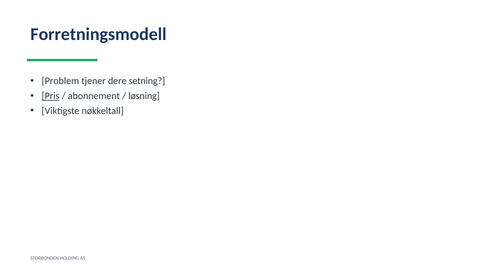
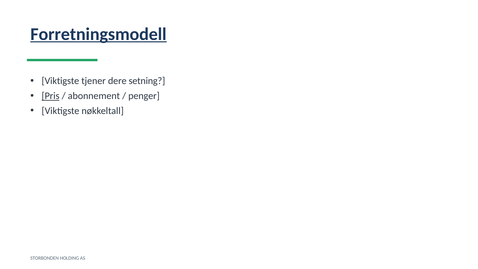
Forretningsmodell underline: none -> present (98, 34)
Problem: Problem -> Viktigste (60, 81)
løsning: løsning -> penger (144, 96)
